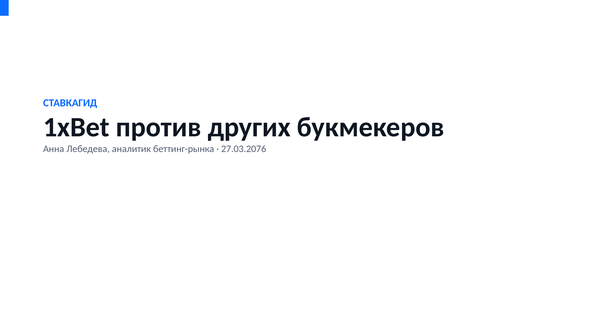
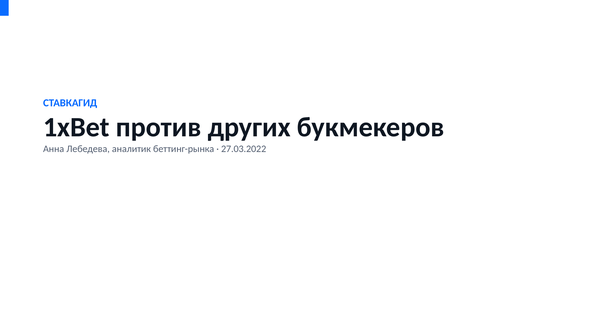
27.03.2076: 27.03.2076 -> 27.03.2022 (244, 149)
